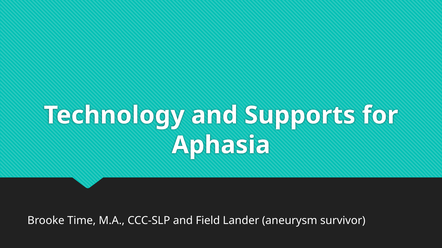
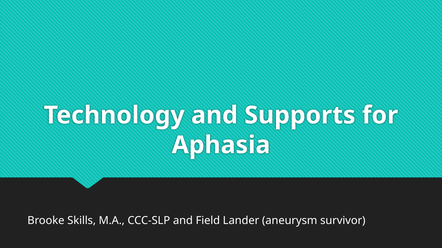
Time: Time -> Skills (82, 221)
